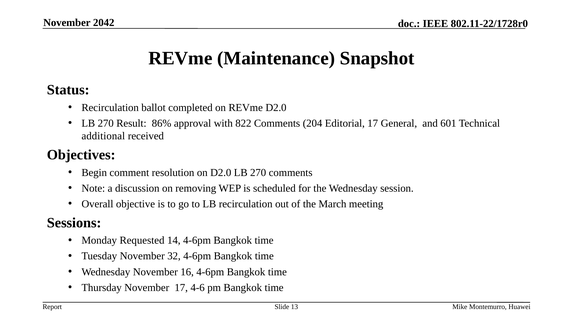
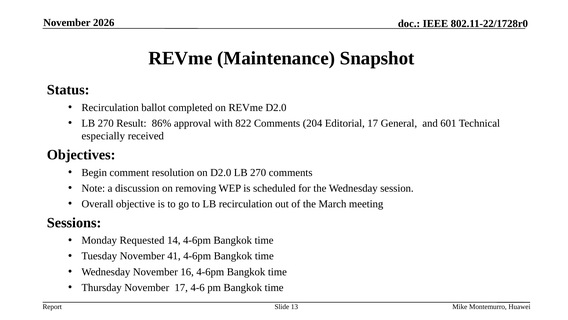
2042: 2042 -> 2026 (104, 23)
additional: additional -> especially (103, 136)
32: 32 -> 41 (174, 256)
